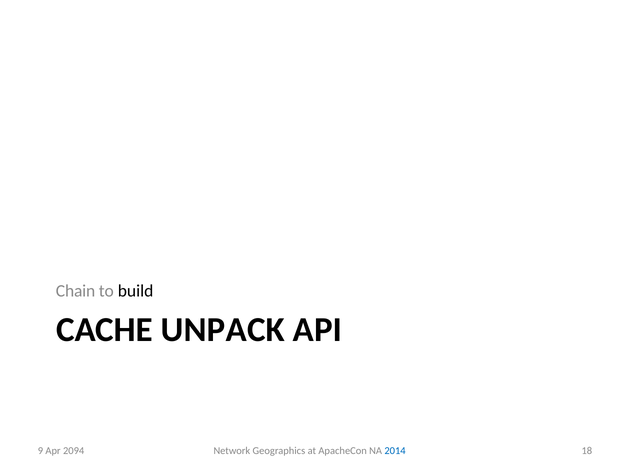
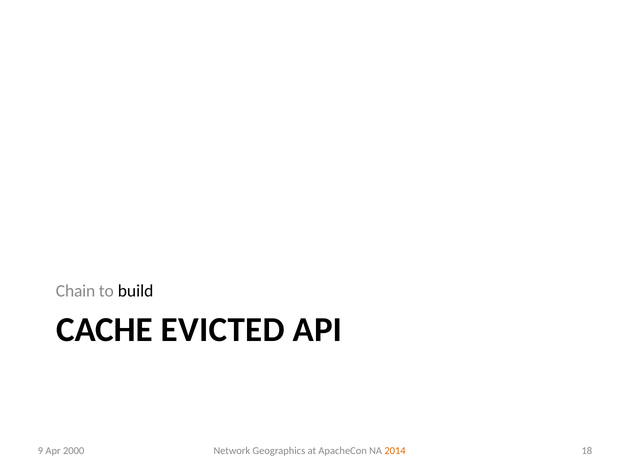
UNPACK: UNPACK -> EVICTED (223, 330)
2094: 2094 -> 2000 (74, 451)
2014 colour: blue -> orange (395, 451)
